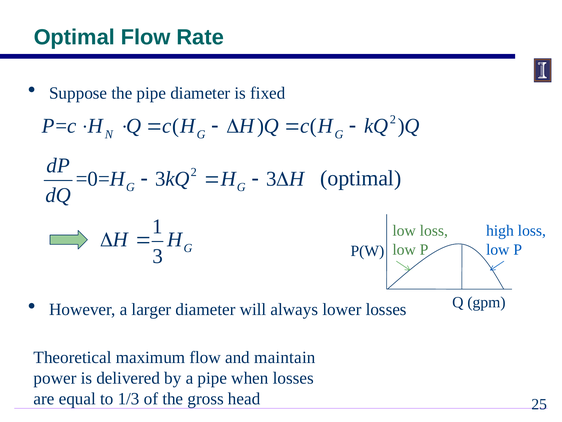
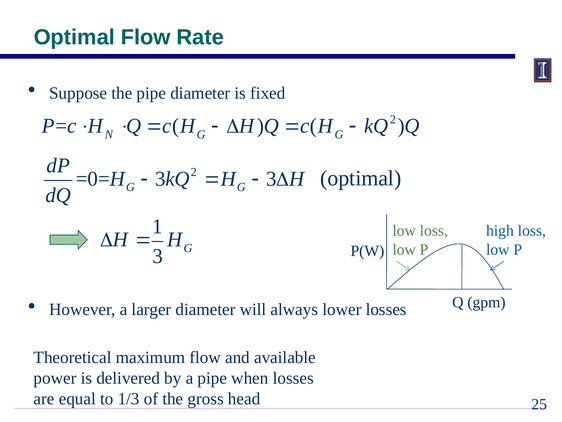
maintain: maintain -> available (285, 357)
